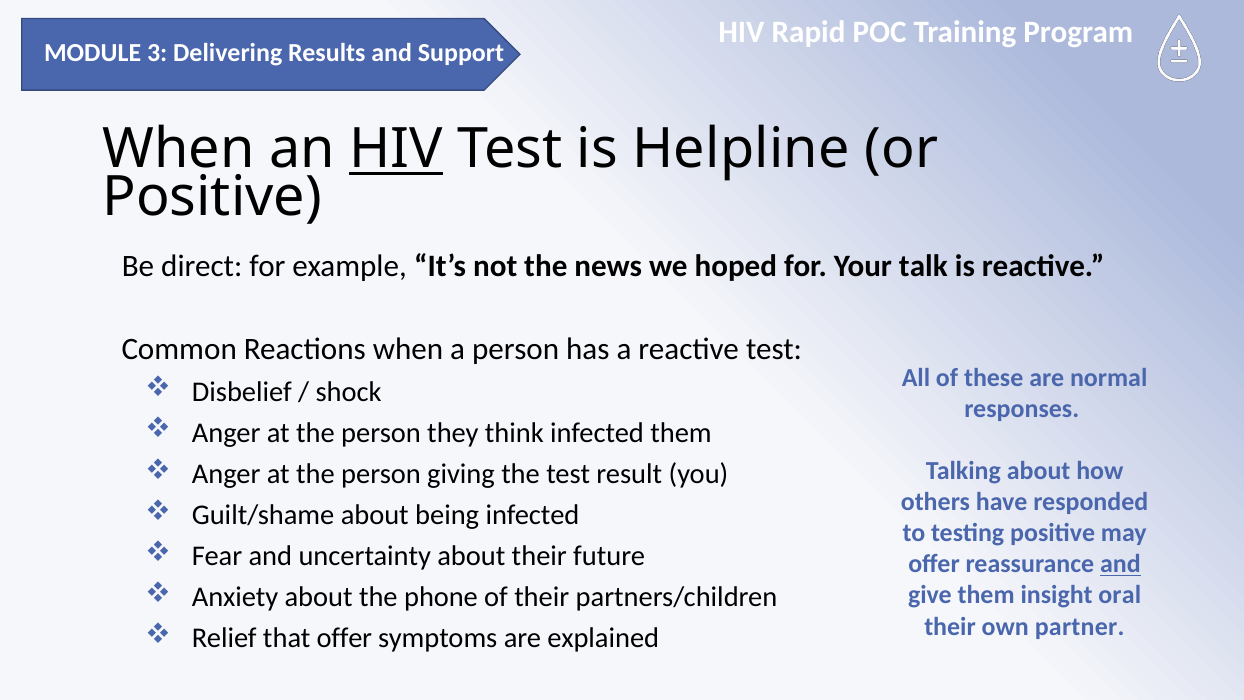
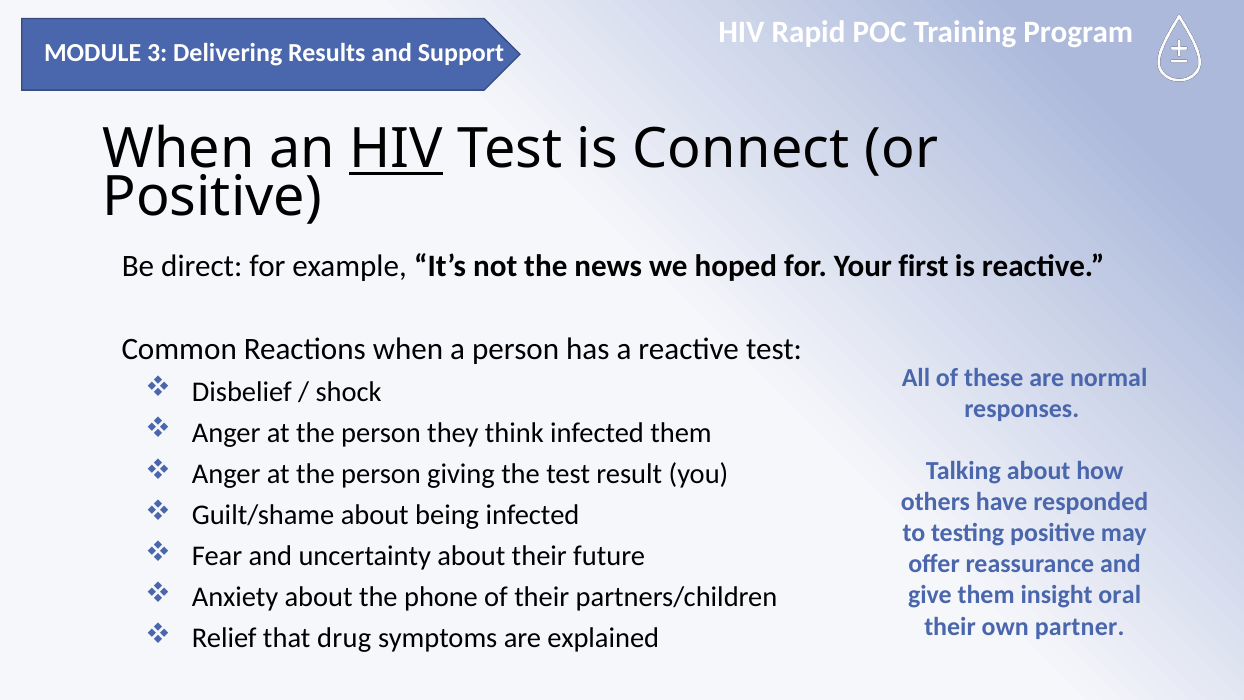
Helpline: Helpline -> Connect (741, 149)
talk: talk -> first (924, 266)
and underline: present -> none (1120, 564)
that offer: offer -> drug (344, 638)
